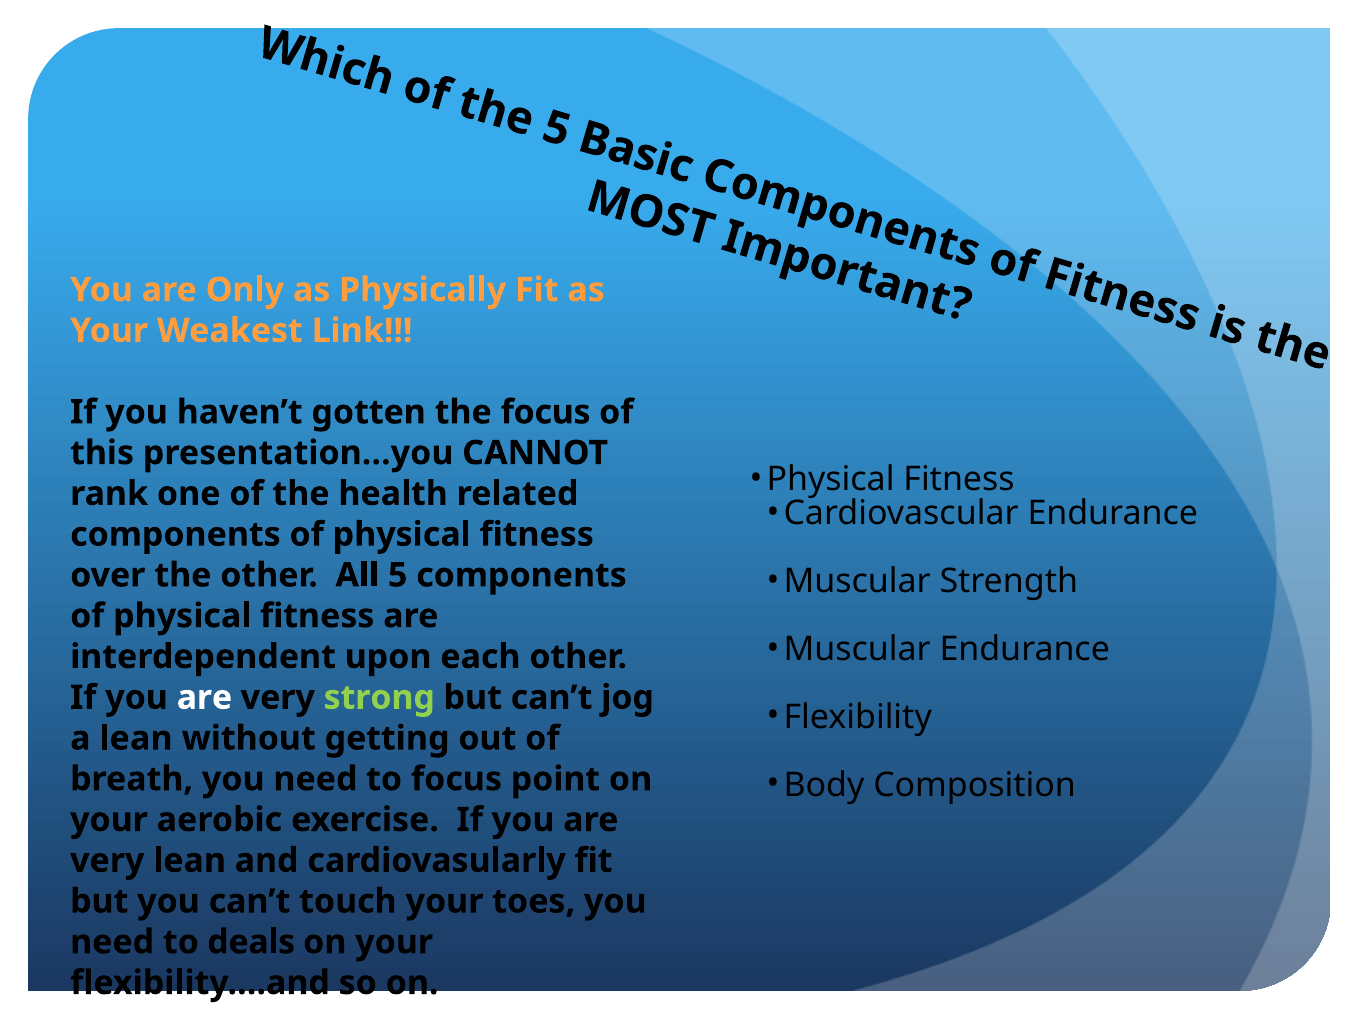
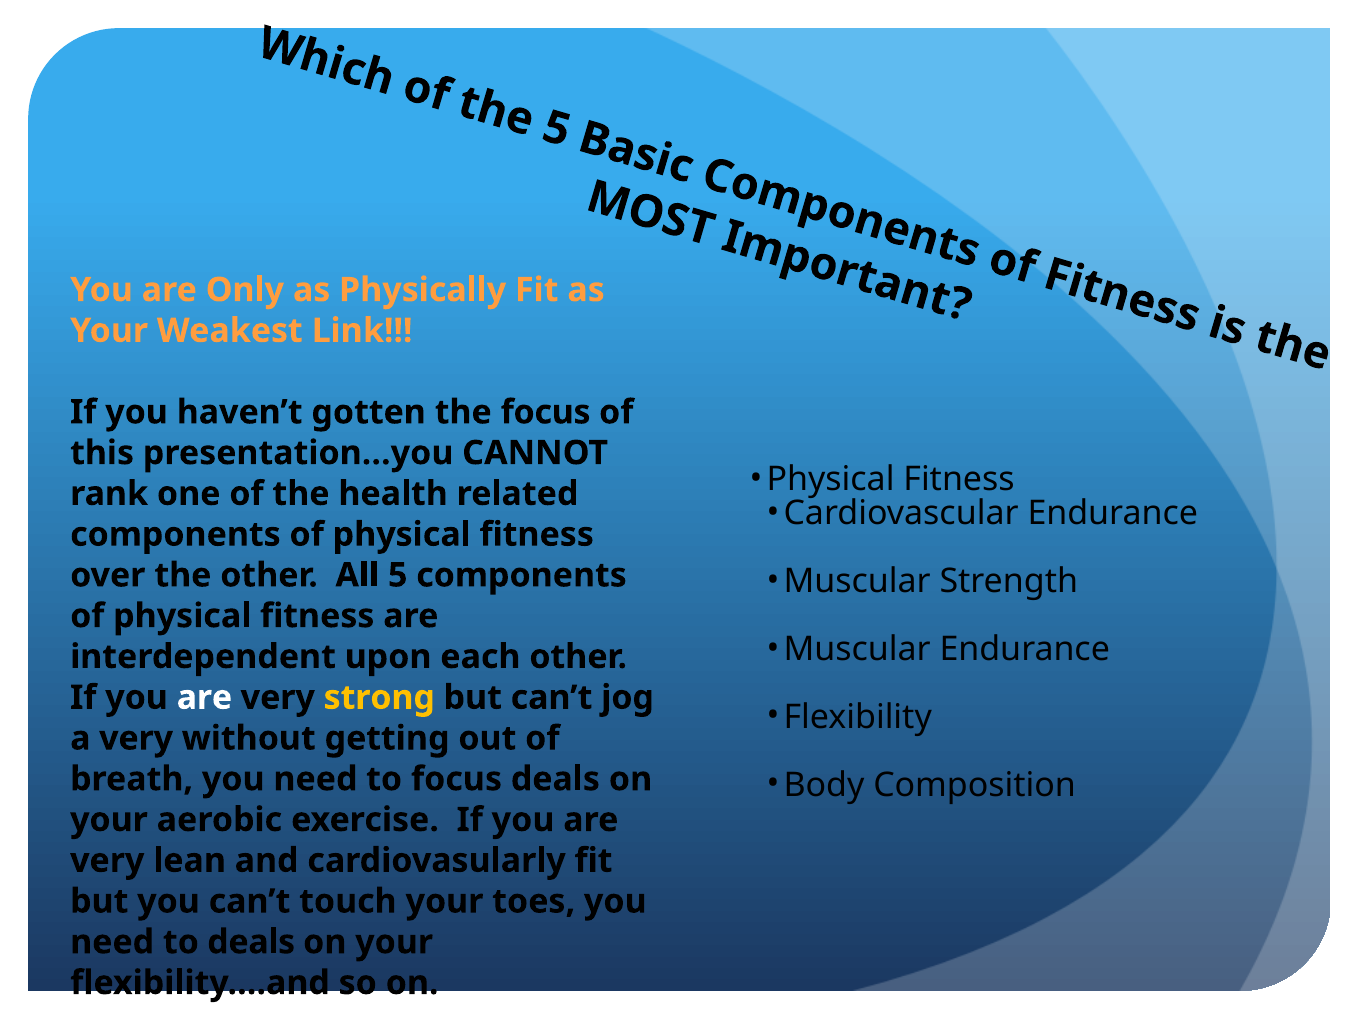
strong colour: light green -> yellow (379, 698)
a lean: lean -> very (136, 738)
focus point: point -> deals (555, 779)
